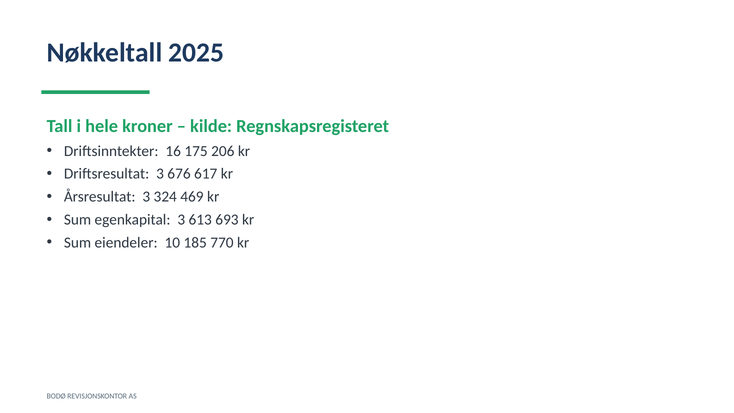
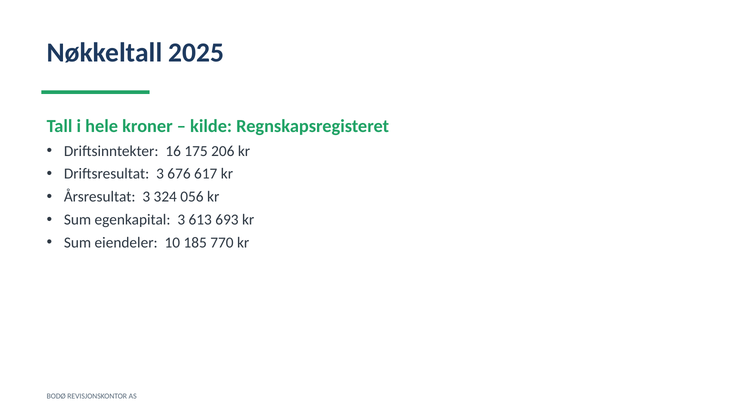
469: 469 -> 056 (192, 197)
